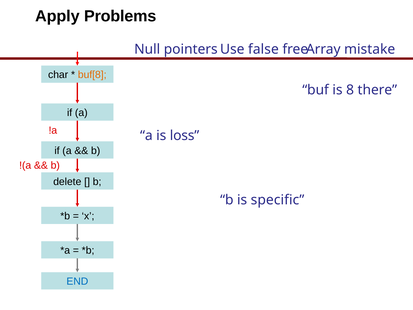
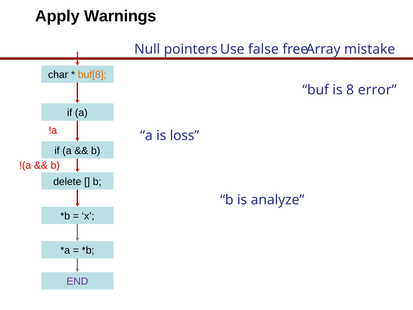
Problems: Problems -> Warnings (120, 16)
there: there -> error (377, 90)
specific: specific -> analyze (278, 200)
END colour: blue -> purple (77, 281)
